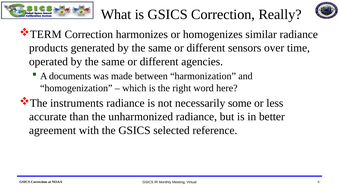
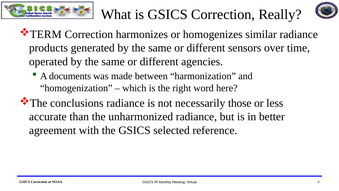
instruments: instruments -> conclusions (77, 103)
some: some -> those (240, 103)
